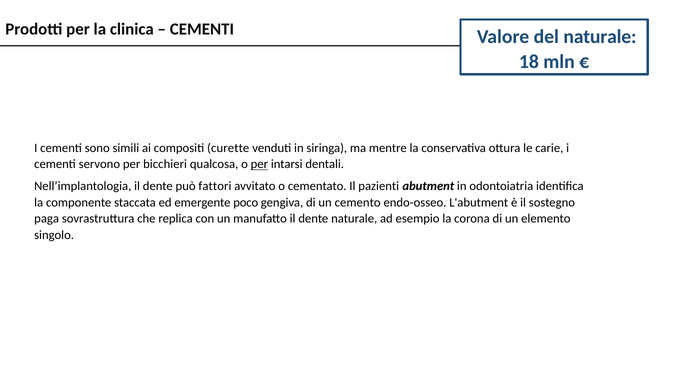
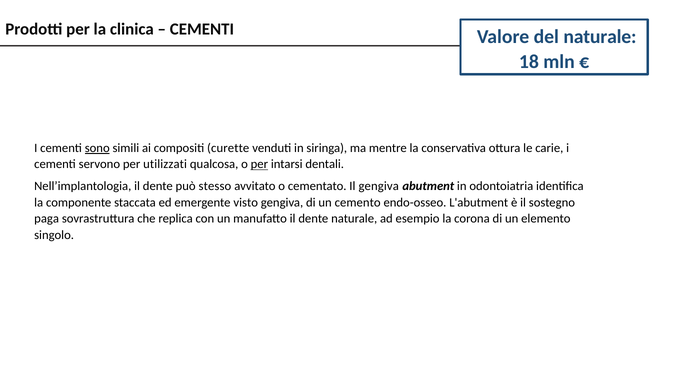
sono underline: none -> present (97, 148)
bicchieri: bicchieri -> utilizzati (165, 164)
fattori: fattori -> stesso (215, 186)
Il pazienti: pazienti -> gengiva (379, 186)
poco: poco -> visto (246, 202)
